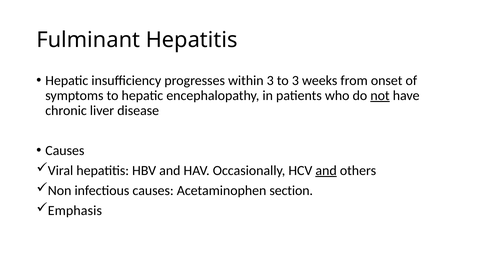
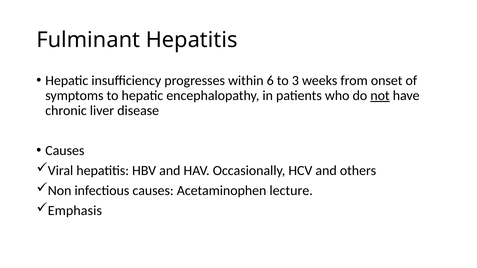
within 3: 3 -> 6 (270, 81)
and underline: present -> none (326, 171)
section: section -> lecture (291, 191)
